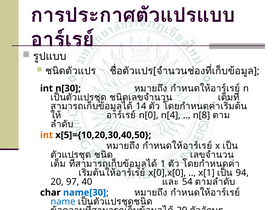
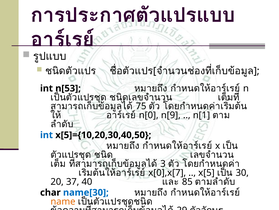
n[30: n[30 -> n[53 (68, 88)
14: 14 -> 75 (141, 106)
n[4: n[4 -> n[9 (171, 115)
n[8: n[8 -> n[1 (201, 115)
int colour: orange -> blue (47, 135)
1: 1 -> 3 (163, 163)
x[0],x[0: x[0],x[0 -> x[0],x[7 (167, 172)
x[1: x[1 -> x[5 (206, 172)
94: 94 -> 30 (242, 172)
97: 97 -> 37 (73, 181)
54: 54 -> 85 (187, 181)
name colour: blue -> orange (63, 201)
